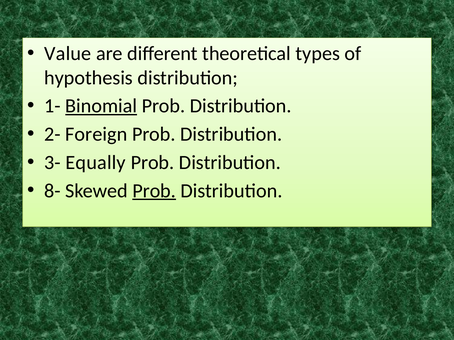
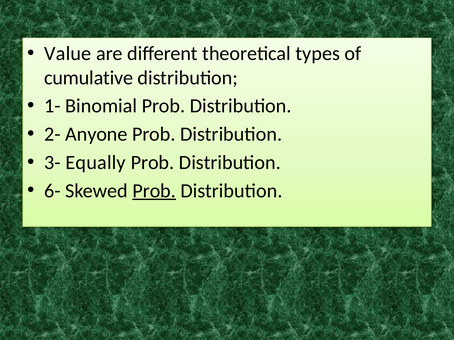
hypothesis: hypothesis -> cumulative (89, 78)
Binomial underline: present -> none (101, 106)
Foreign: Foreign -> Anyone (96, 134)
8-: 8- -> 6- (52, 191)
